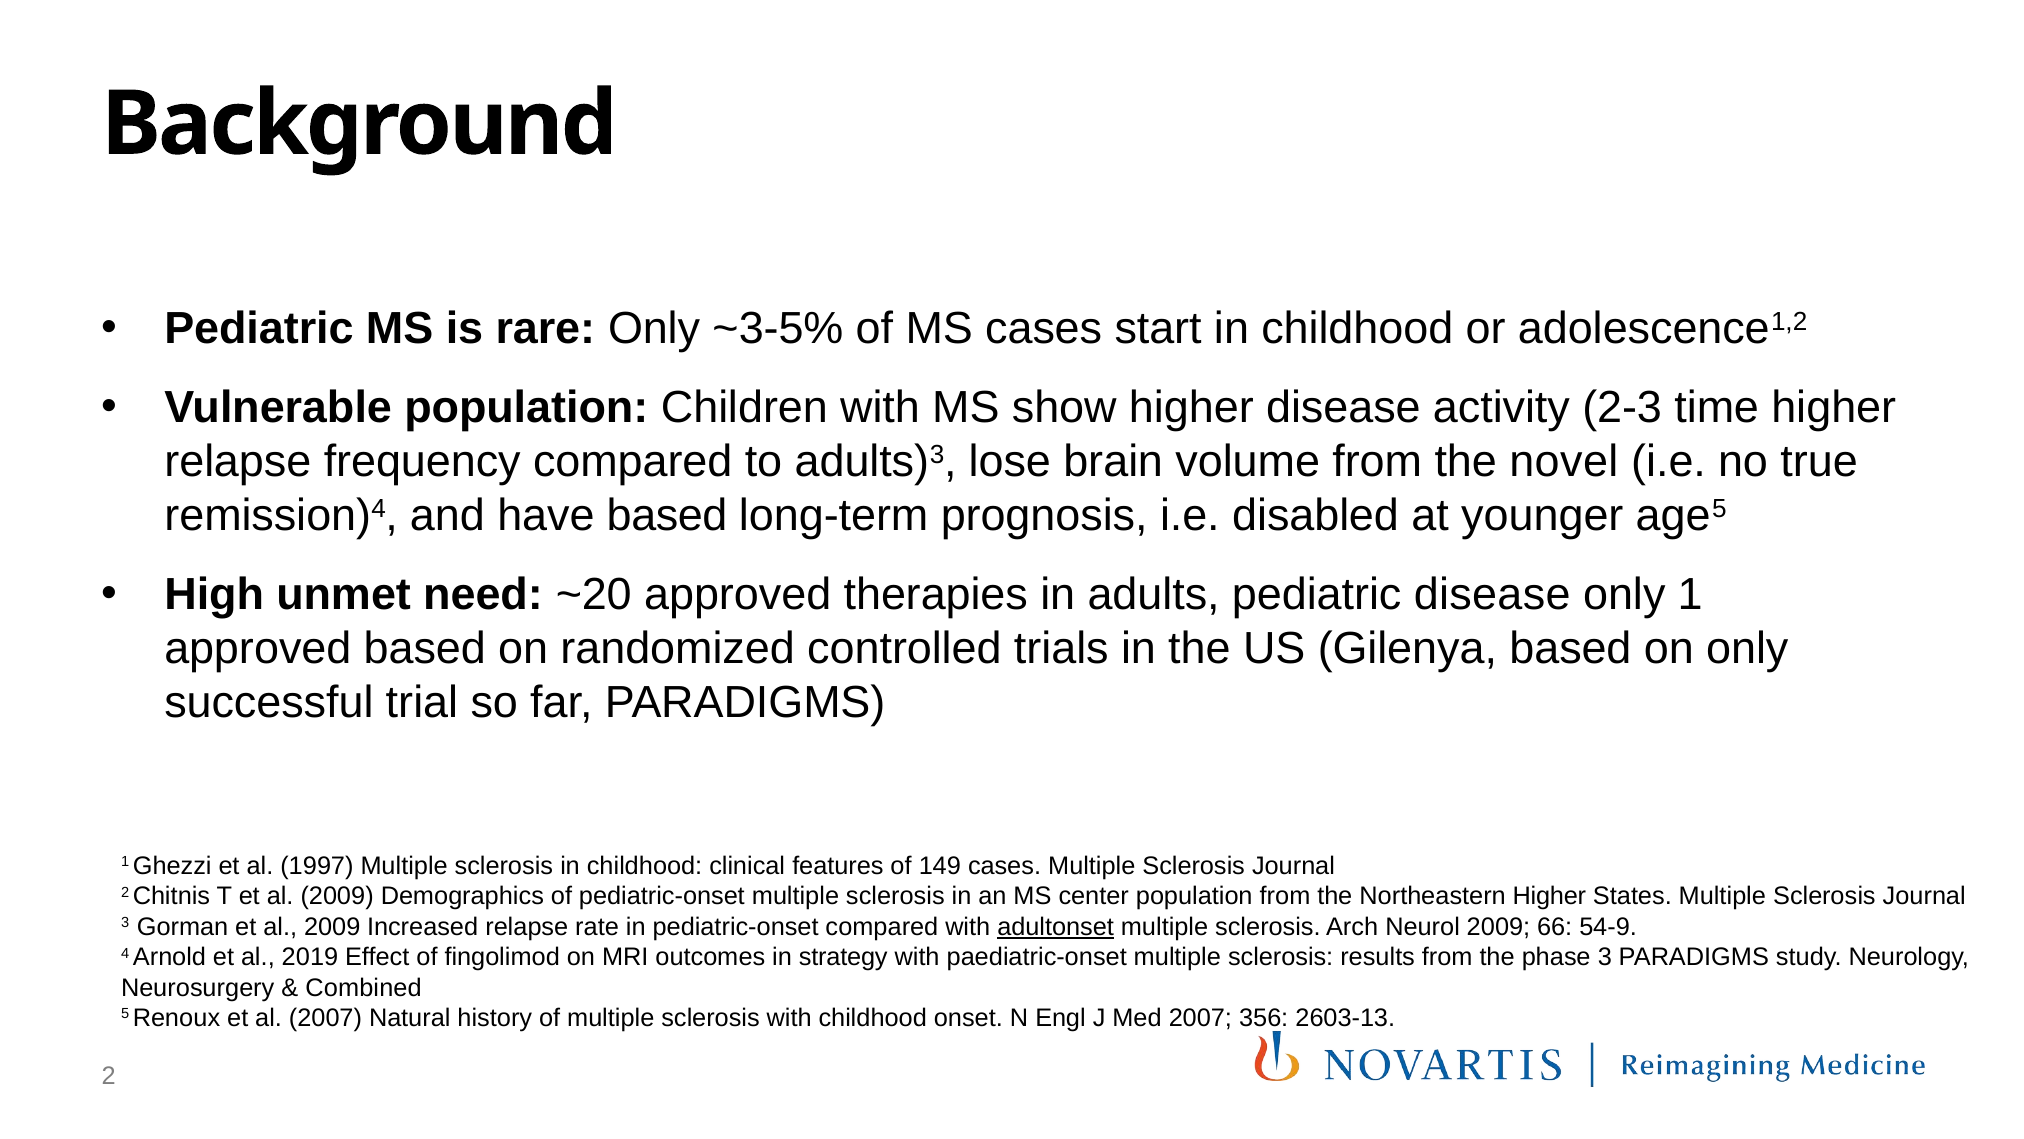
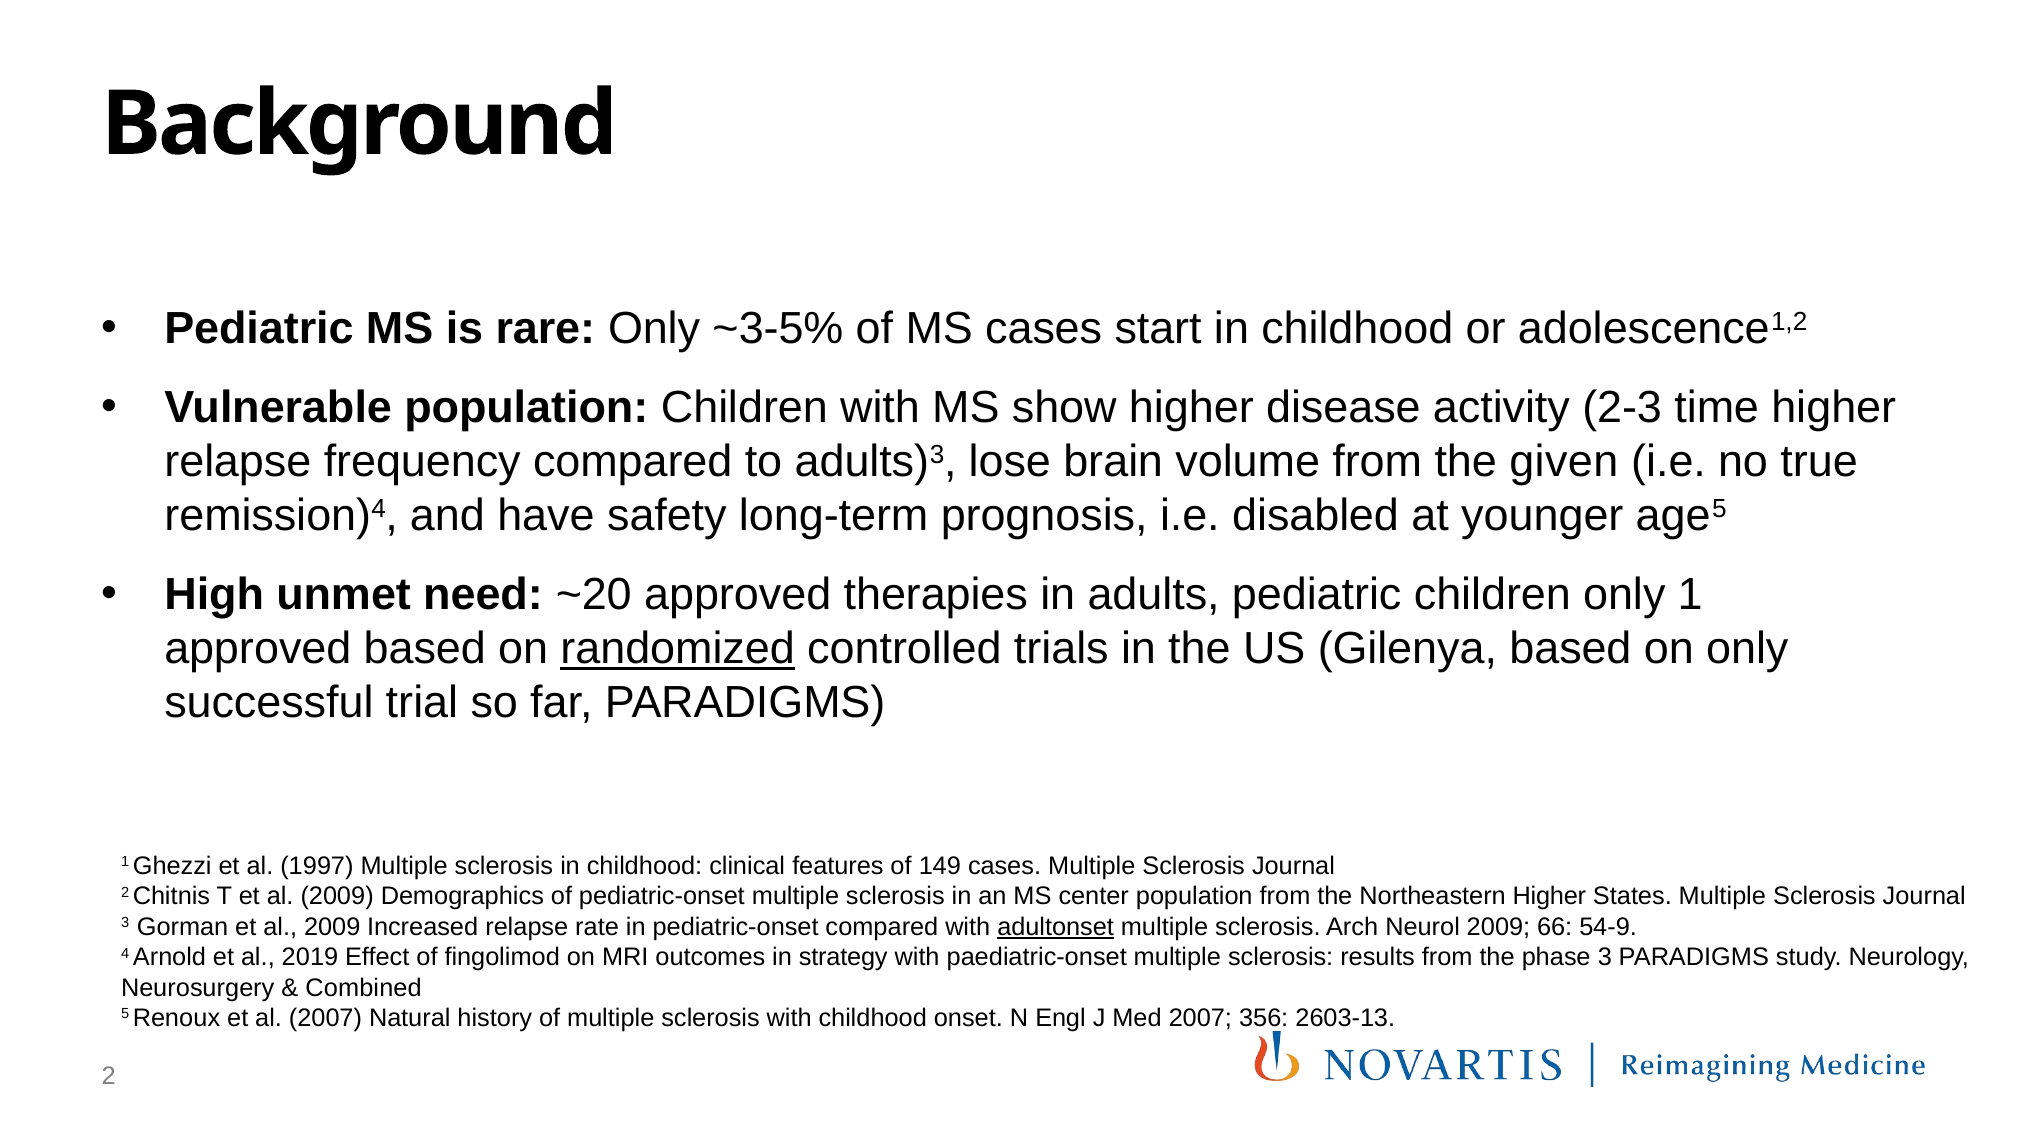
novel: novel -> given (1564, 462)
have based: based -> safety (667, 516)
pediatric disease: disease -> children (1492, 595)
randomized underline: none -> present (678, 649)
